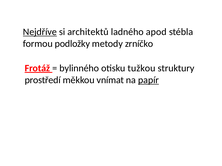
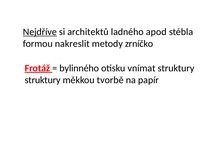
podložky: podložky -> nakreslit (72, 44)
tužkou: tužkou -> vnímat (142, 68)
prostředí: prostředí -> struktury (43, 80)
vnímat: vnímat -> tvorbě (110, 80)
papír underline: present -> none (148, 80)
